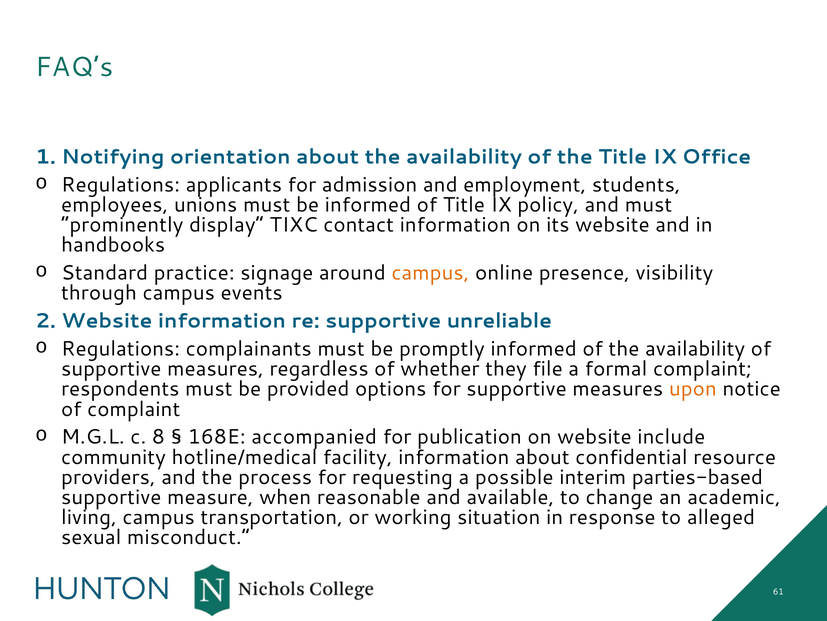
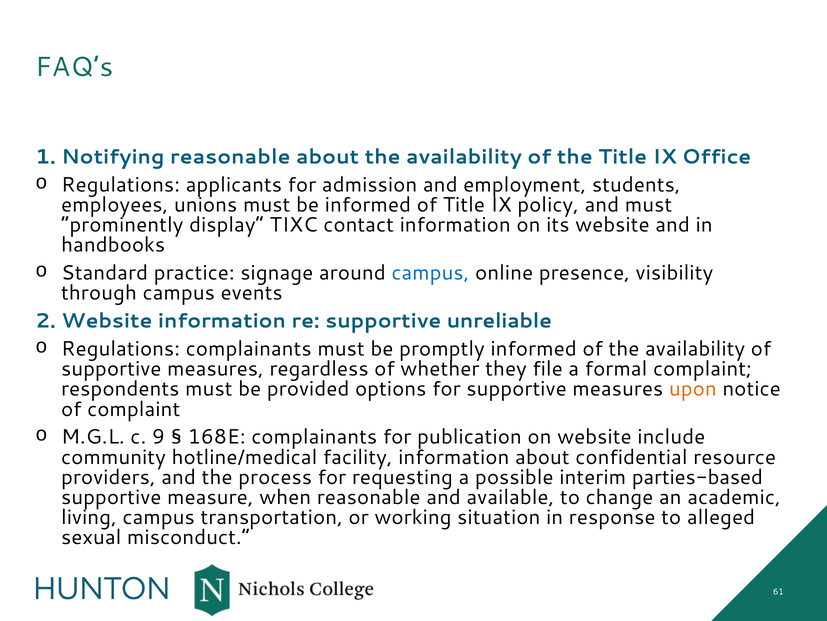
Notifying orientation: orientation -> reasonable (230, 157)
campus colour: orange -> blue (430, 273)
8: 8 -> 9 (158, 437)
168E accompanied: accompanied -> complainants (314, 437)
